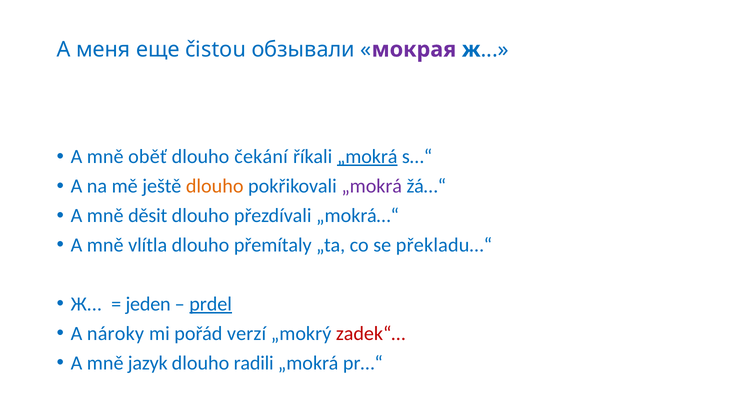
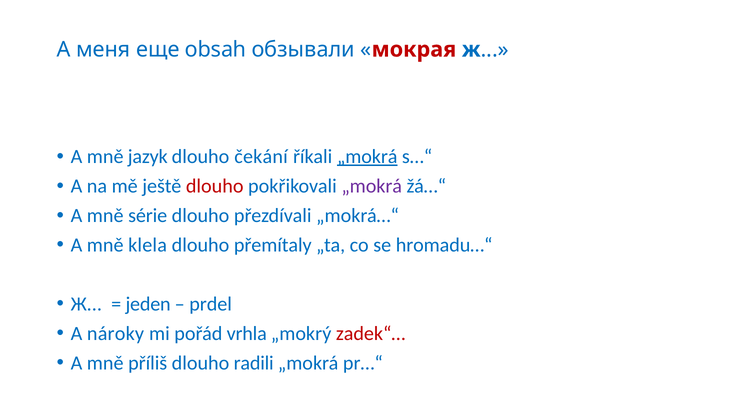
čistou: čistou -> obsah (216, 50)
мокрая colour: purple -> red (414, 50)
oběť: oběť -> jazyk (148, 157)
dlouho colour: orange -> red (215, 186)
děsit: děsit -> série (148, 216)
vlítla: vlítla -> klela (148, 245)
překladu…“: překladu…“ -> hromadu…“ (444, 245)
prdel underline: present -> none (211, 304)
verzí: verzí -> vrhla (247, 334)
jazyk: jazyk -> příliš (148, 363)
